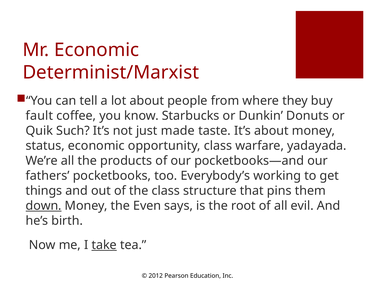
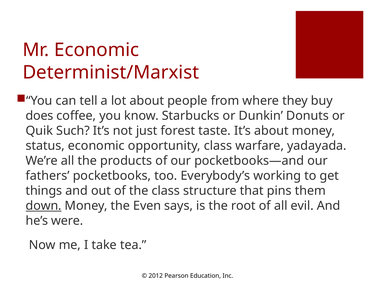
fault: fault -> does (40, 116)
made: made -> forest (178, 131)
birth: birth -> were (67, 221)
take underline: present -> none (104, 245)
